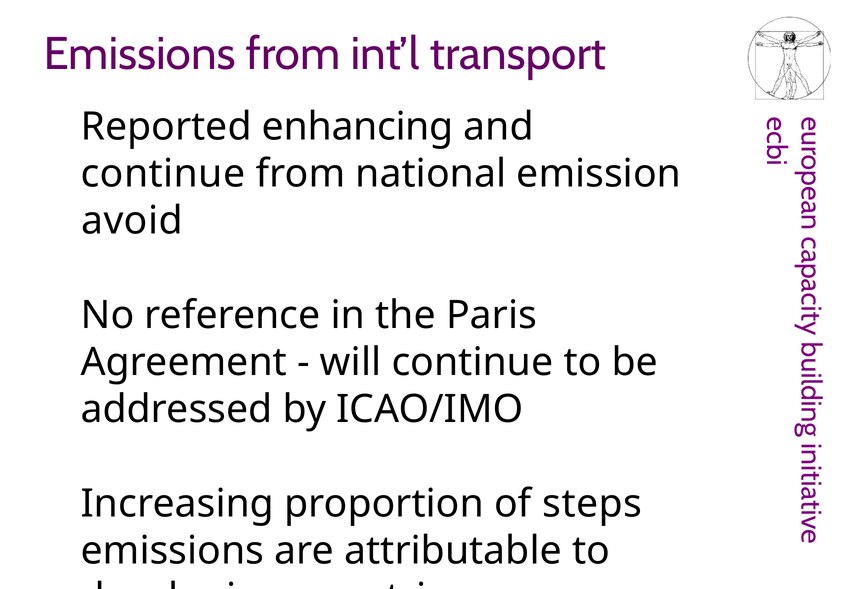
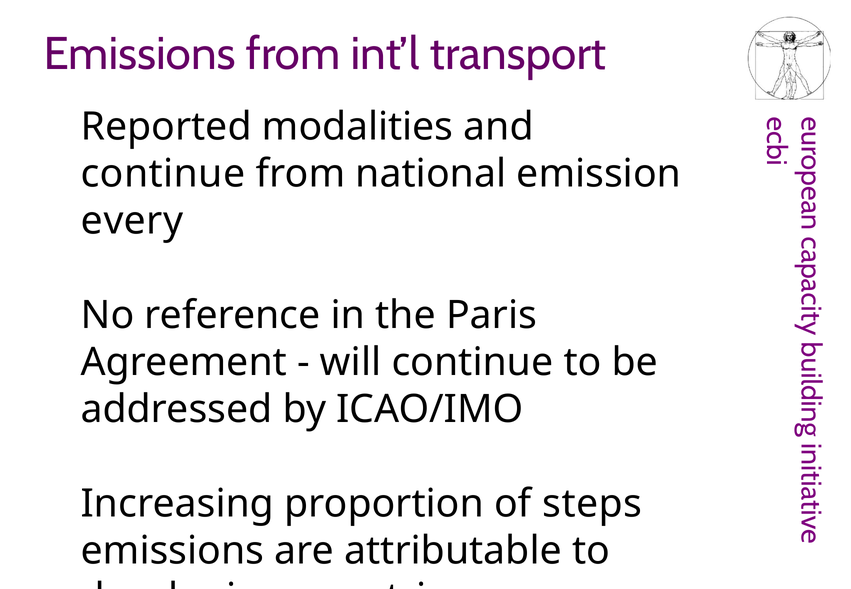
enhancing: enhancing -> modalities (358, 127)
avoid: avoid -> every (132, 221)
